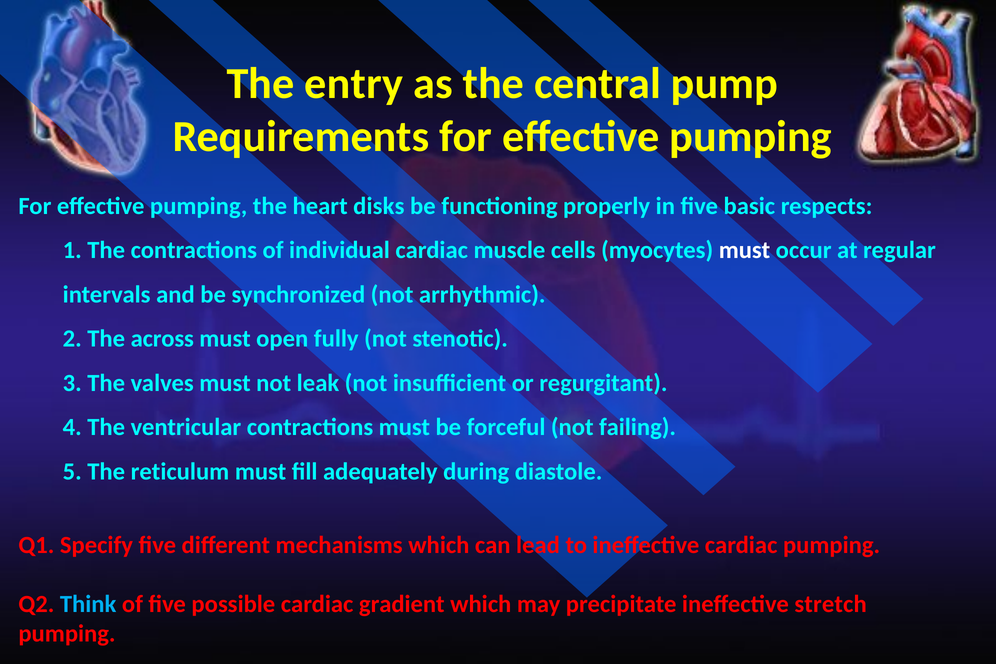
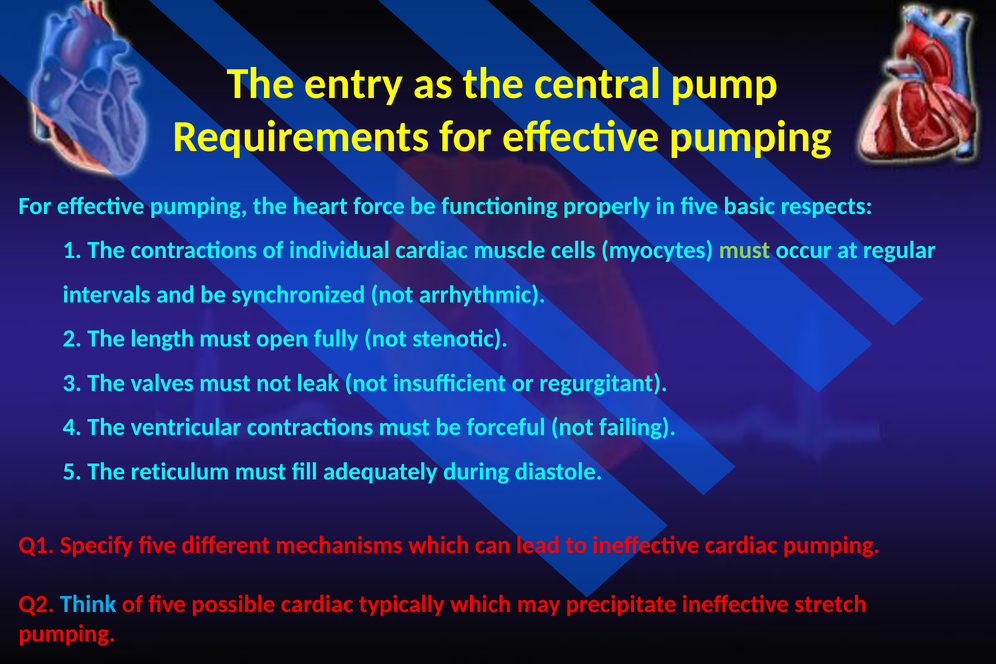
disks: disks -> force (379, 206)
must colour: white -> light green (744, 250)
across: across -> length (162, 339)
gradient: gradient -> typically (402, 604)
